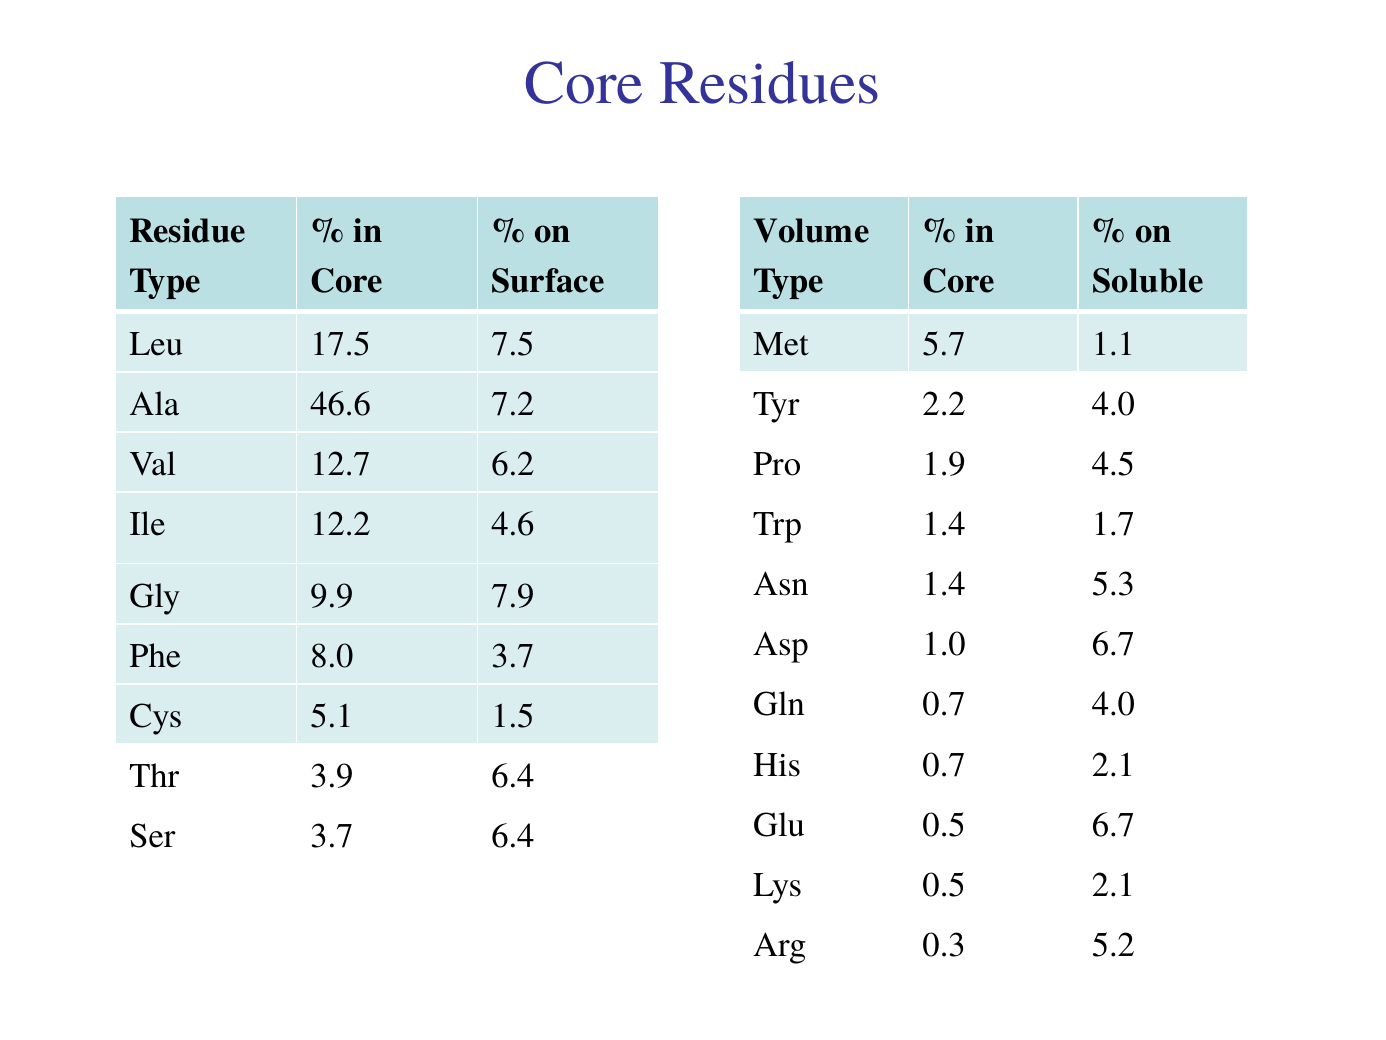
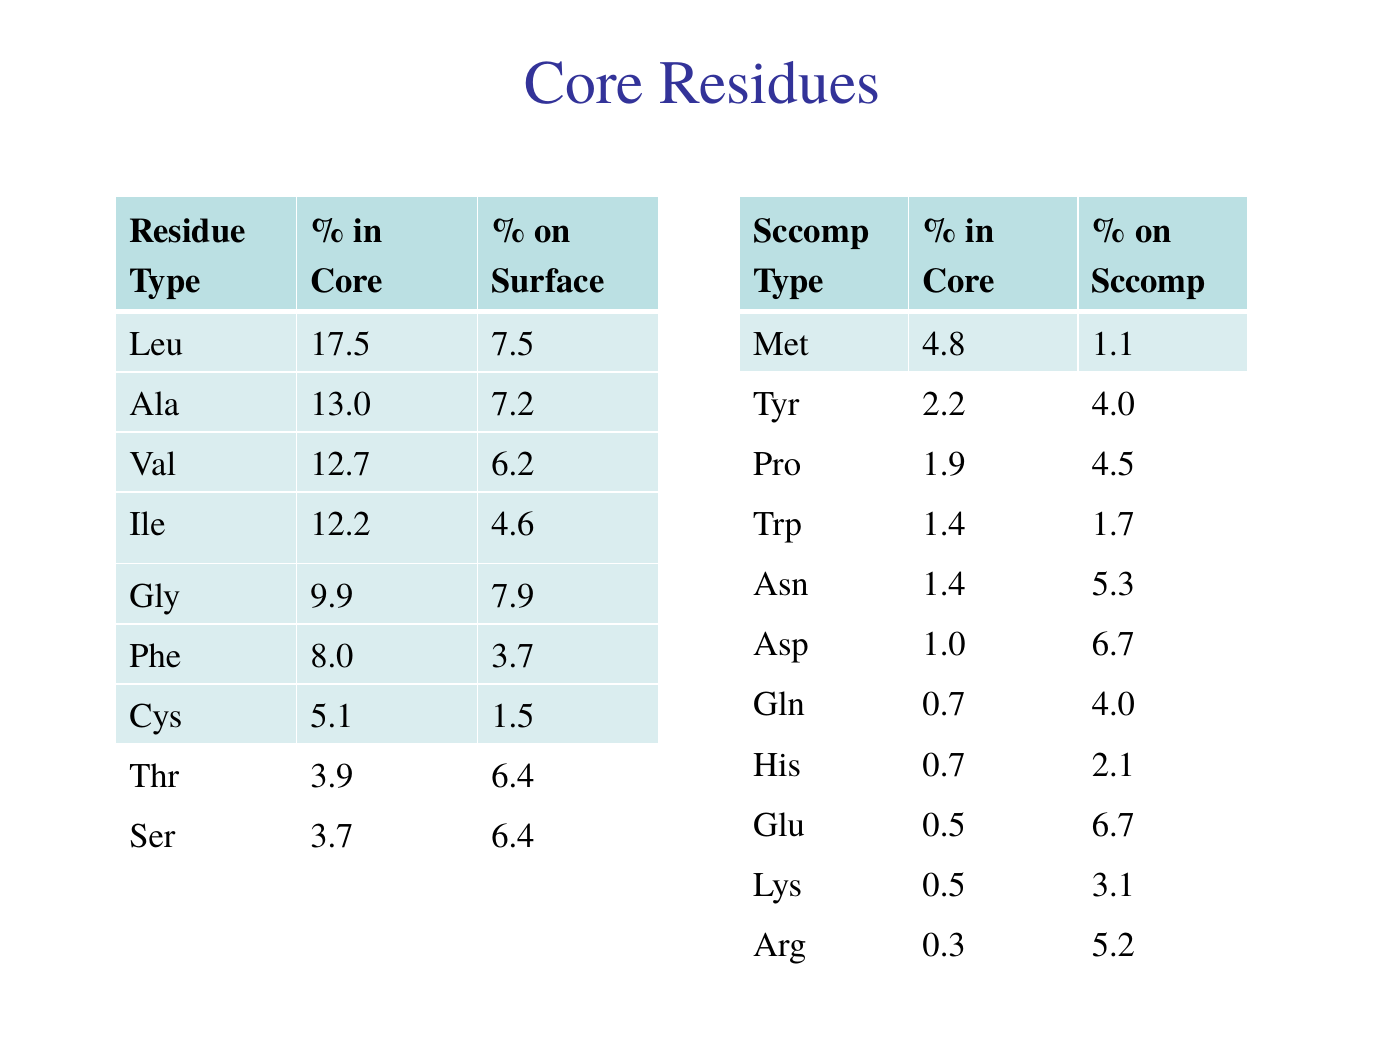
Volume: Volume -> Sccomp (811, 231)
Soluble: Soluble -> Sccomp (1149, 281)
5.7: 5.7 -> 4.8 (944, 343)
46.6: 46.6 -> 13.0 (341, 404)
0.5 2.1: 2.1 -> 3.1 (1113, 885)
